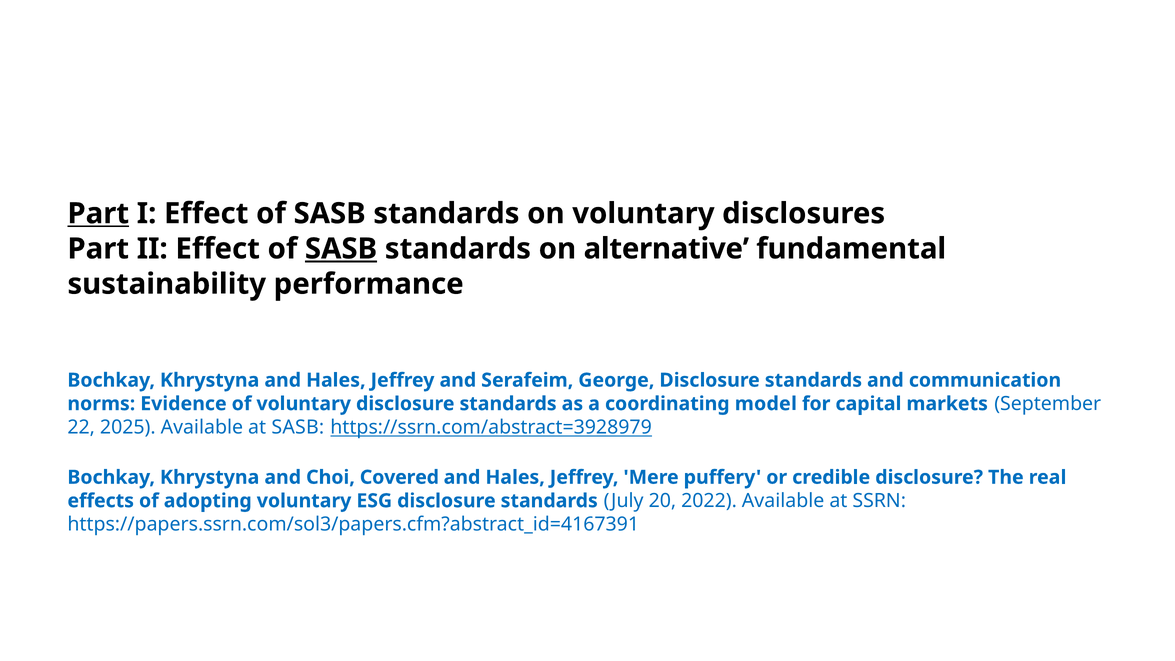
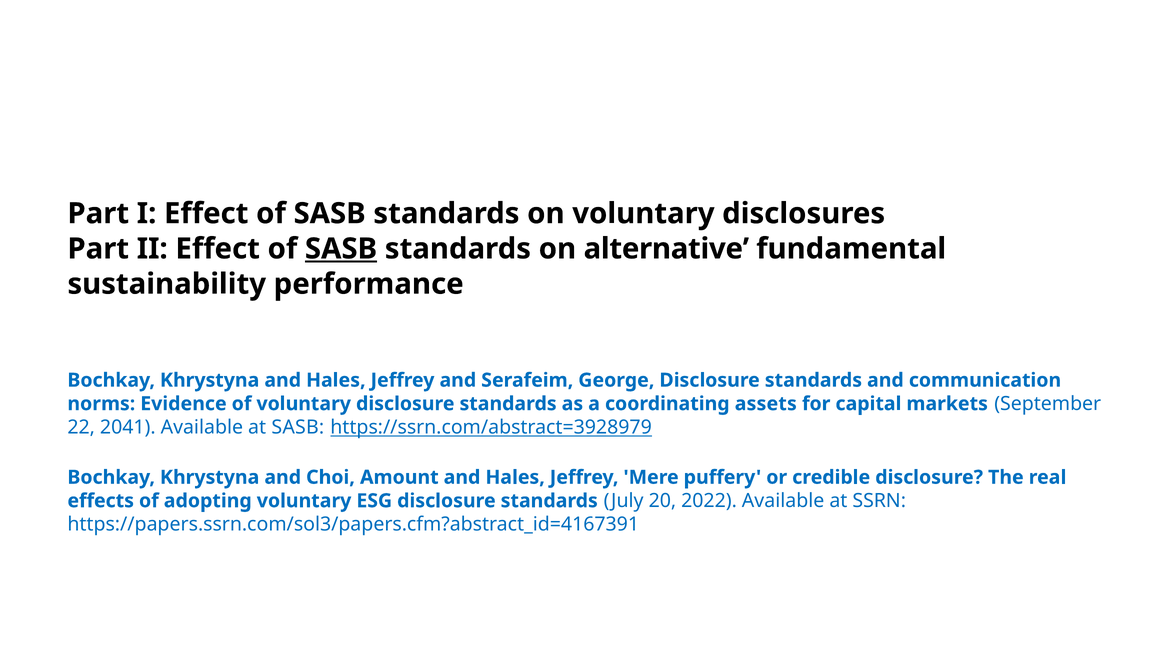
Part underline: present -> none (98, 213)
model: model -> assets (766, 404)
2025: 2025 -> 2041 (128, 427)
Covered: Covered -> Amount (399, 477)
